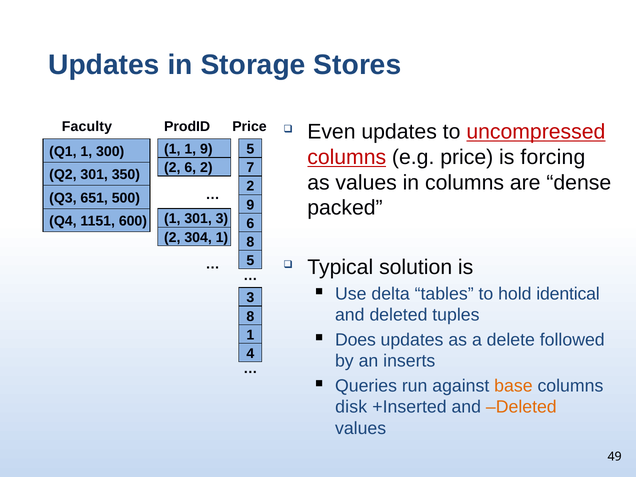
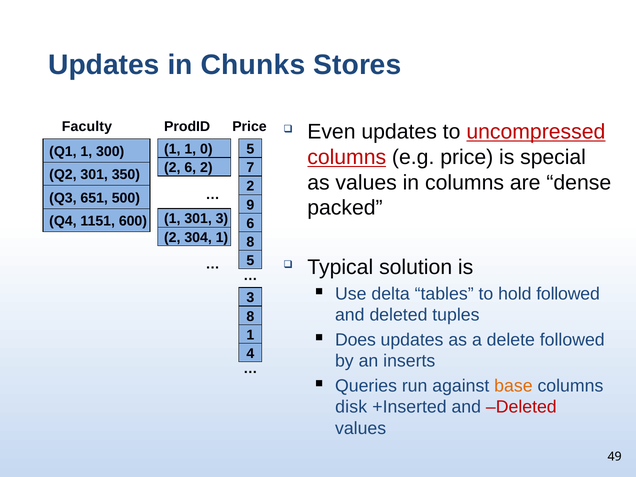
Storage: Storage -> Chunks (253, 65)
1 9: 9 -> 0 (206, 149)
forcing: forcing -> special (553, 157)
hold identical: identical -> followed (568, 294)
Deleted colour: orange -> red (521, 407)
